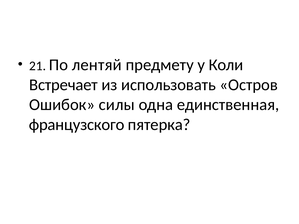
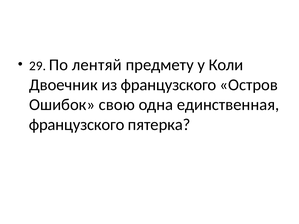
21: 21 -> 29 (38, 66)
Встречает: Встречает -> Двоечник (63, 85)
из использовать: использовать -> французского (169, 85)
силы: силы -> свою (117, 105)
